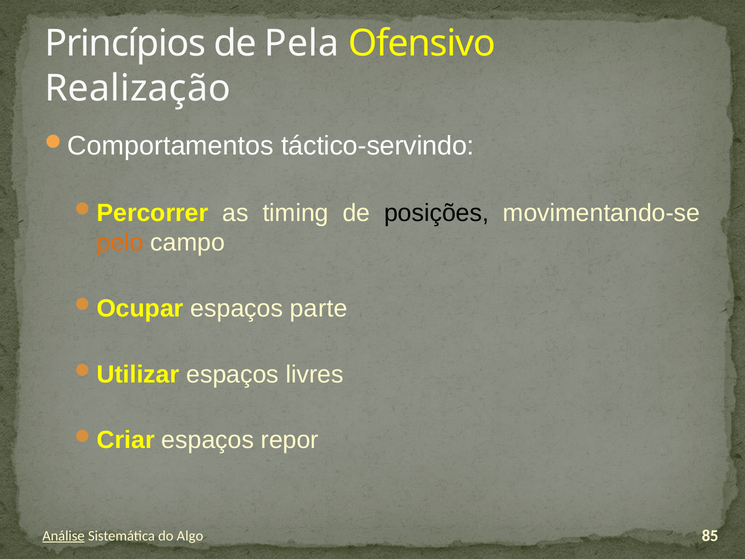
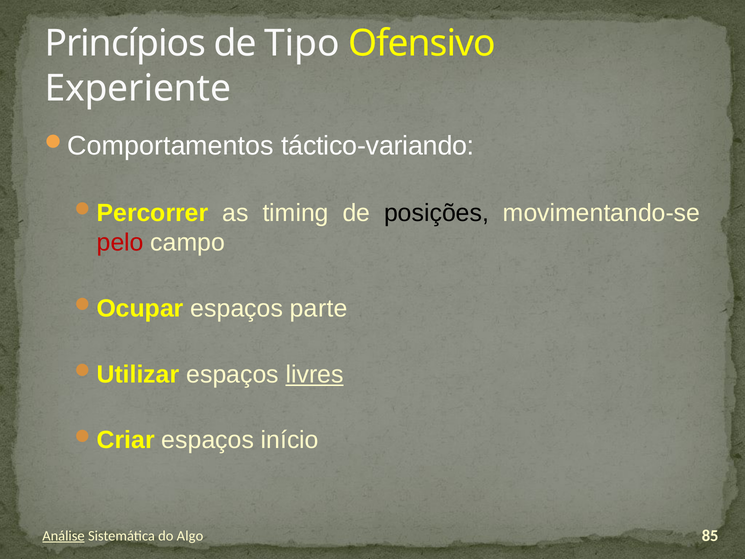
Pela: Pela -> Tipo (302, 44)
Realização: Realização -> Experiente (138, 88)
táctico-servindo: táctico-servindo -> táctico-variando (378, 146)
pelo colour: orange -> red (120, 243)
livres underline: none -> present (315, 374)
repor: repor -> início (290, 440)
